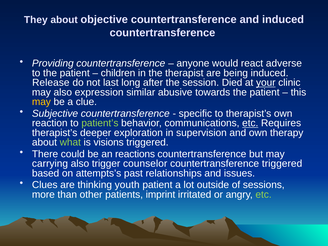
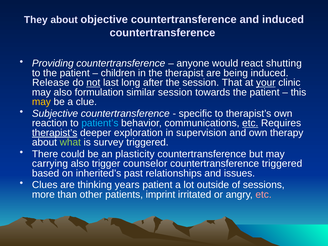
adverse: adverse -> shutting (284, 63)
not underline: none -> present (93, 83)
Died: Died -> That (232, 83)
expression: expression -> formulation (99, 92)
similar abusive: abusive -> session (175, 92)
patient’s colour: light green -> light blue (100, 123)
therapist’s underline: none -> present (55, 133)
visions: visions -> survey (109, 142)
reactions: reactions -> plasticity (135, 154)
attempts’s: attempts’s -> inherited’s (99, 173)
youth: youth -> years (127, 185)
etc colour: light green -> pink (264, 195)
